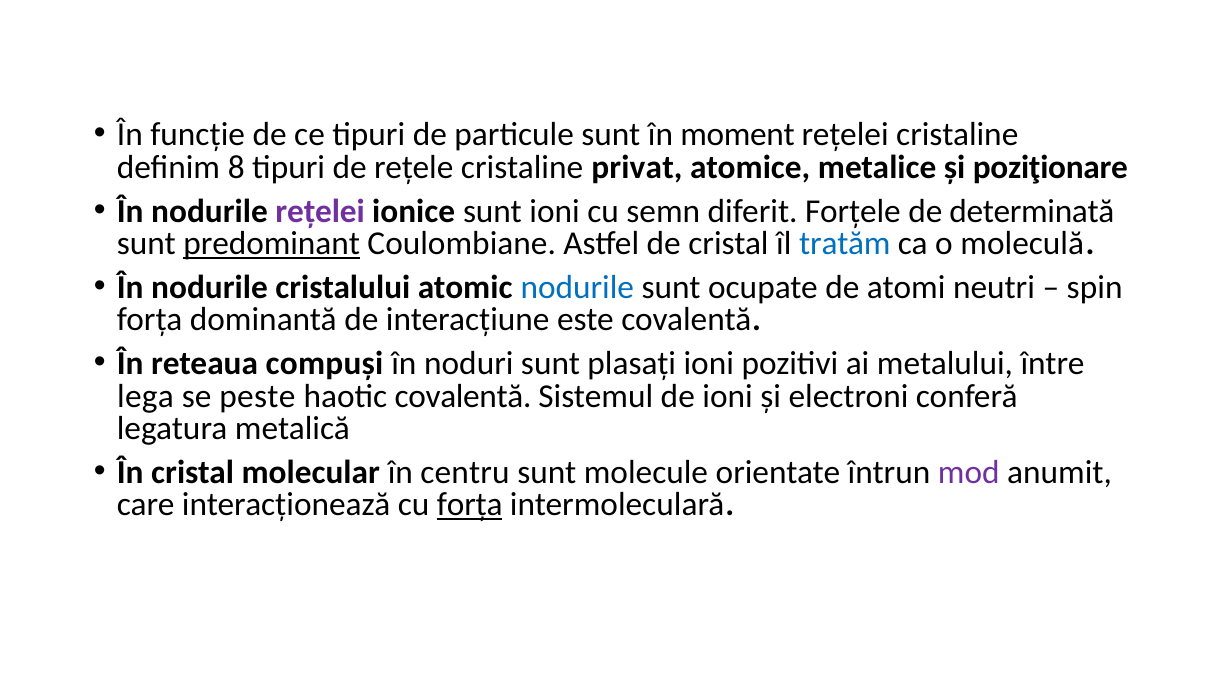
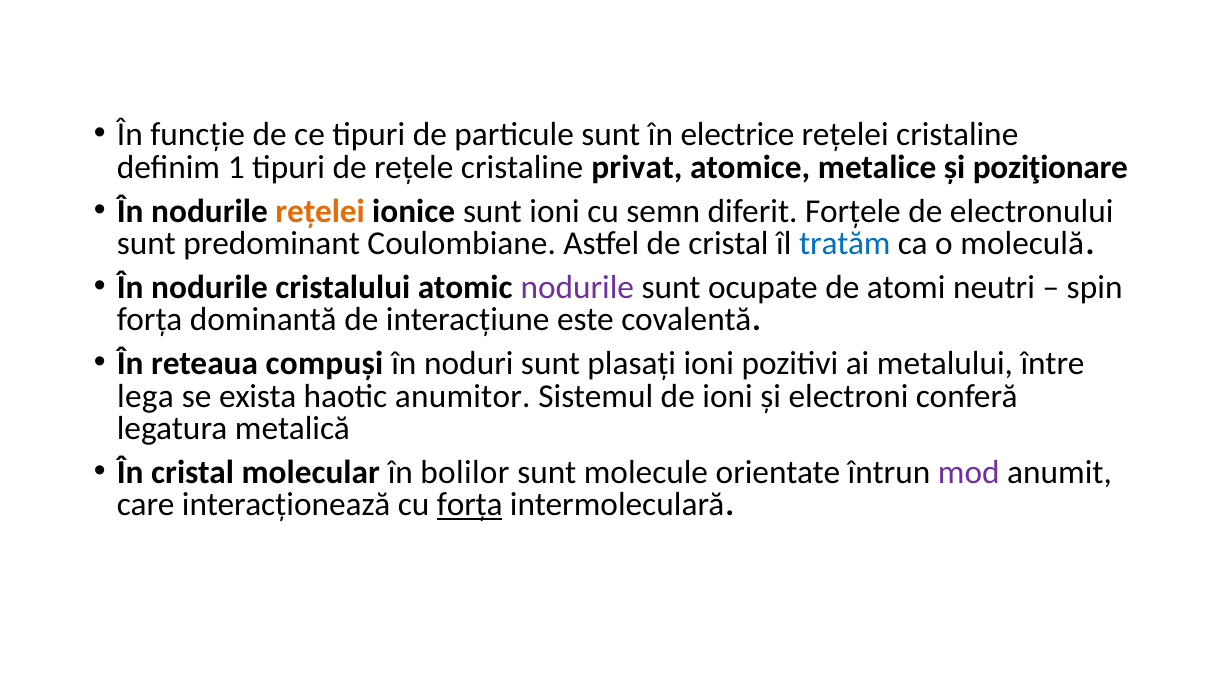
moment: moment -> electrice (738, 135)
8: 8 -> 1 (236, 167)
rețelei colour: purple -> orange (320, 211)
determinată: determinată -> electronului (1032, 211)
predominant underline: present -> none (272, 243)
nodurile colour: blue -> purple (577, 287)
peste: peste -> exista (258, 396)
haotic covalentă: covalentă -> anumitor (463, 396)
centru: centru -> bolilor (465, 472)
